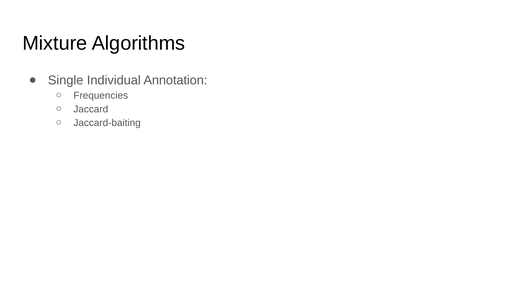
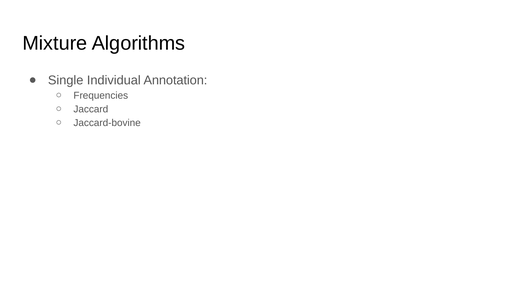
Jaccard-baiting: Jaccard-baiting -> Jaccard-bovine (107, 123)
